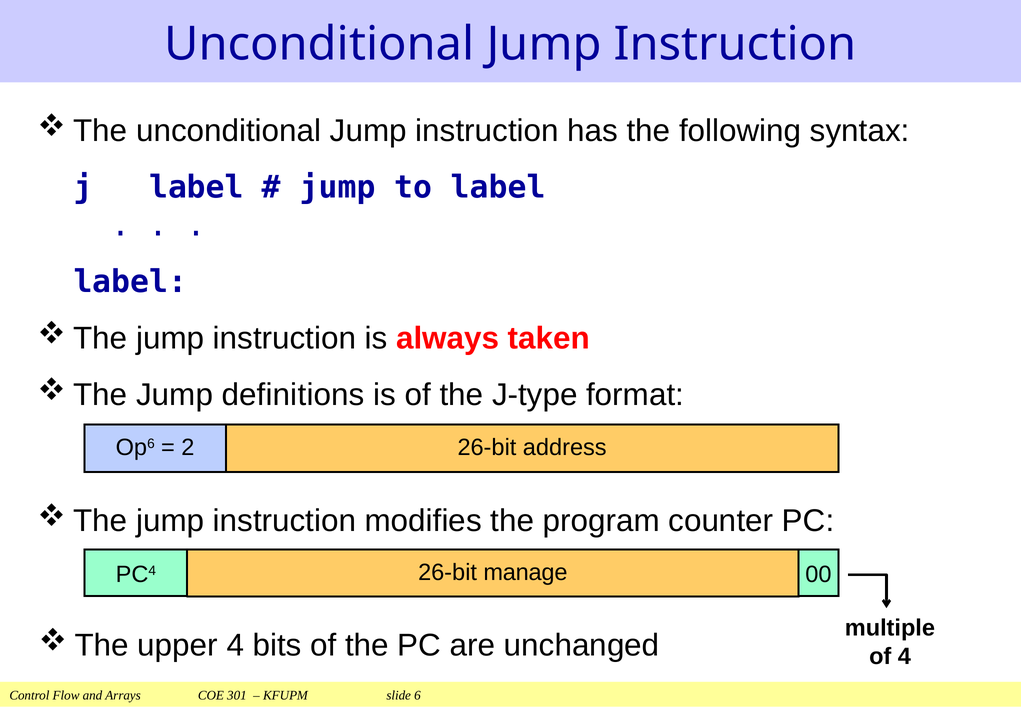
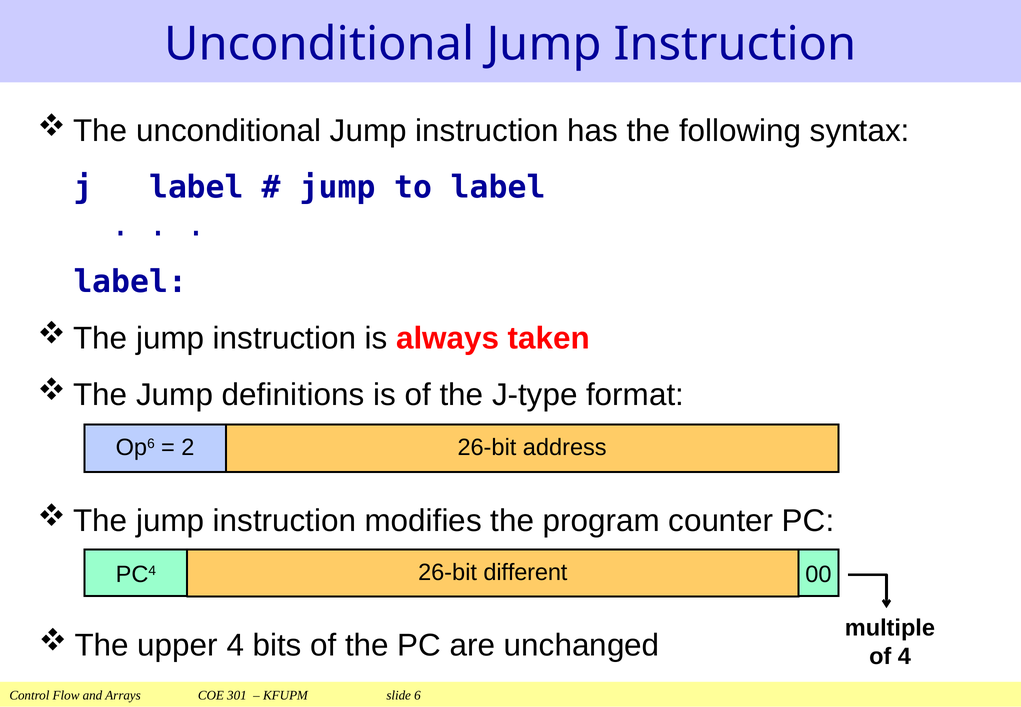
manage: manage -> different (525, 572)
